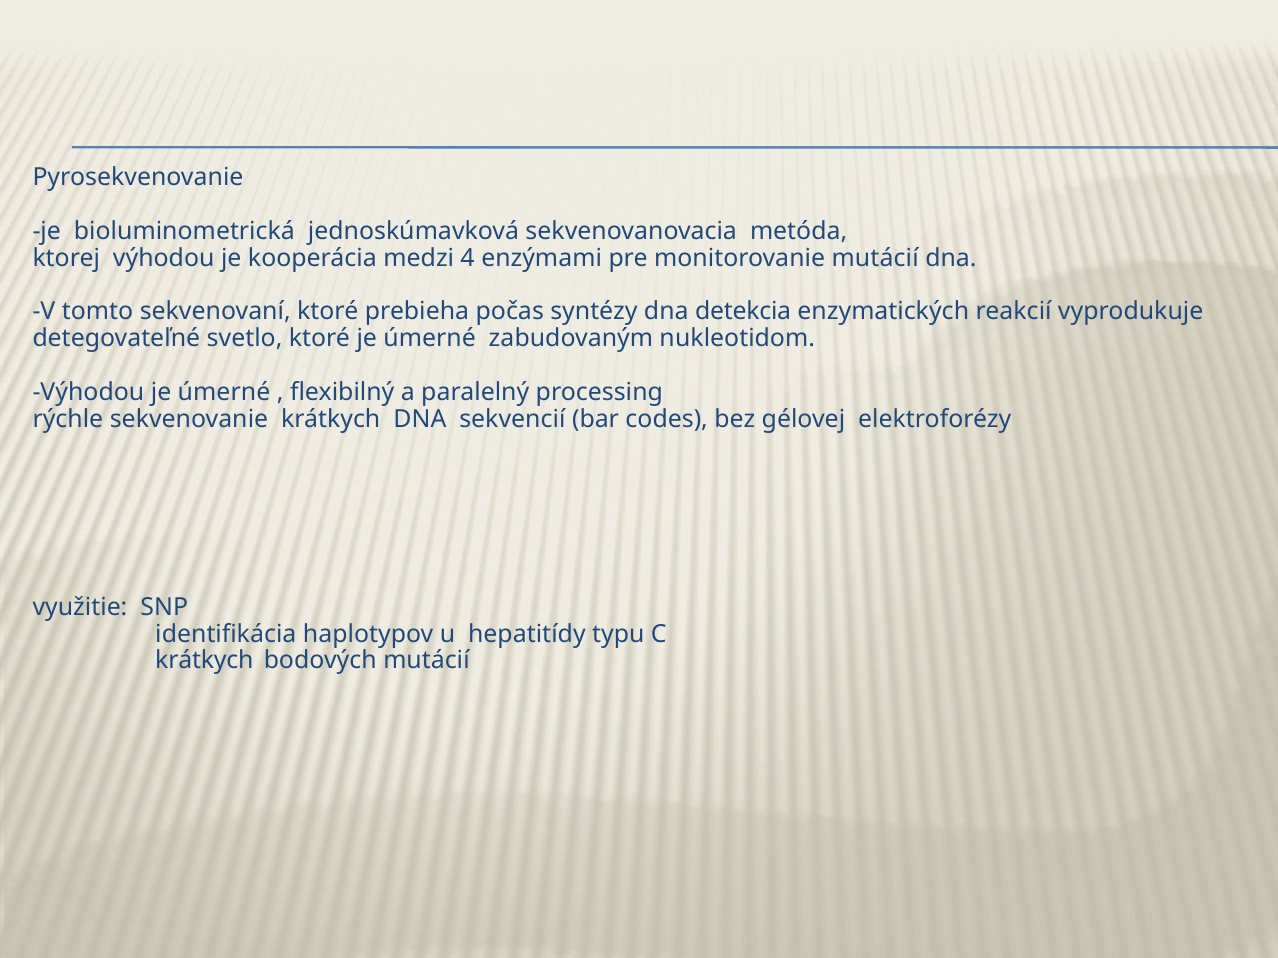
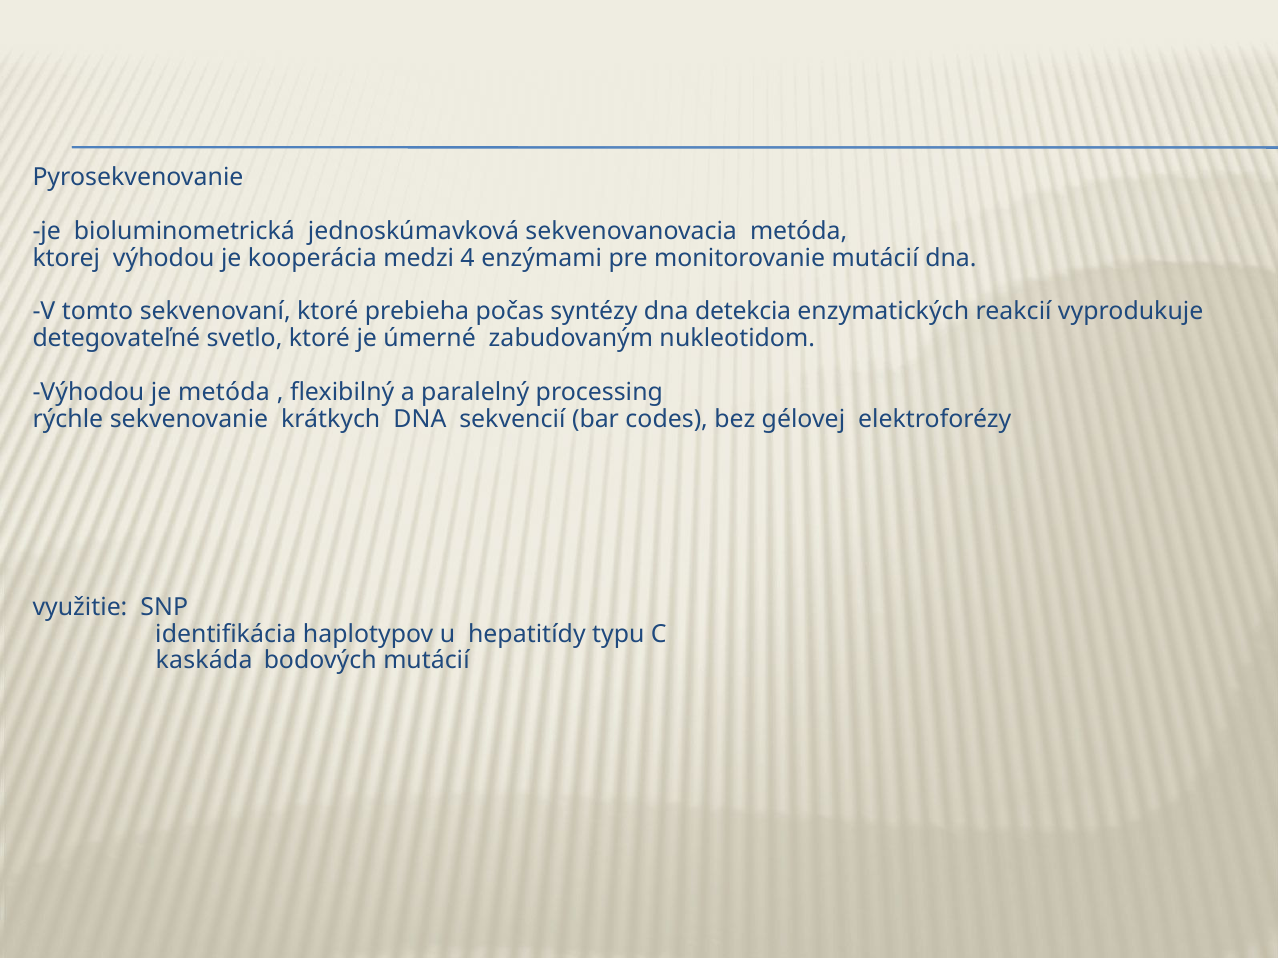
Výhodou je úmerné: úmerné -> metóda (224, 392)
krátkych: krátkych -> kaskáda (204, 661)
